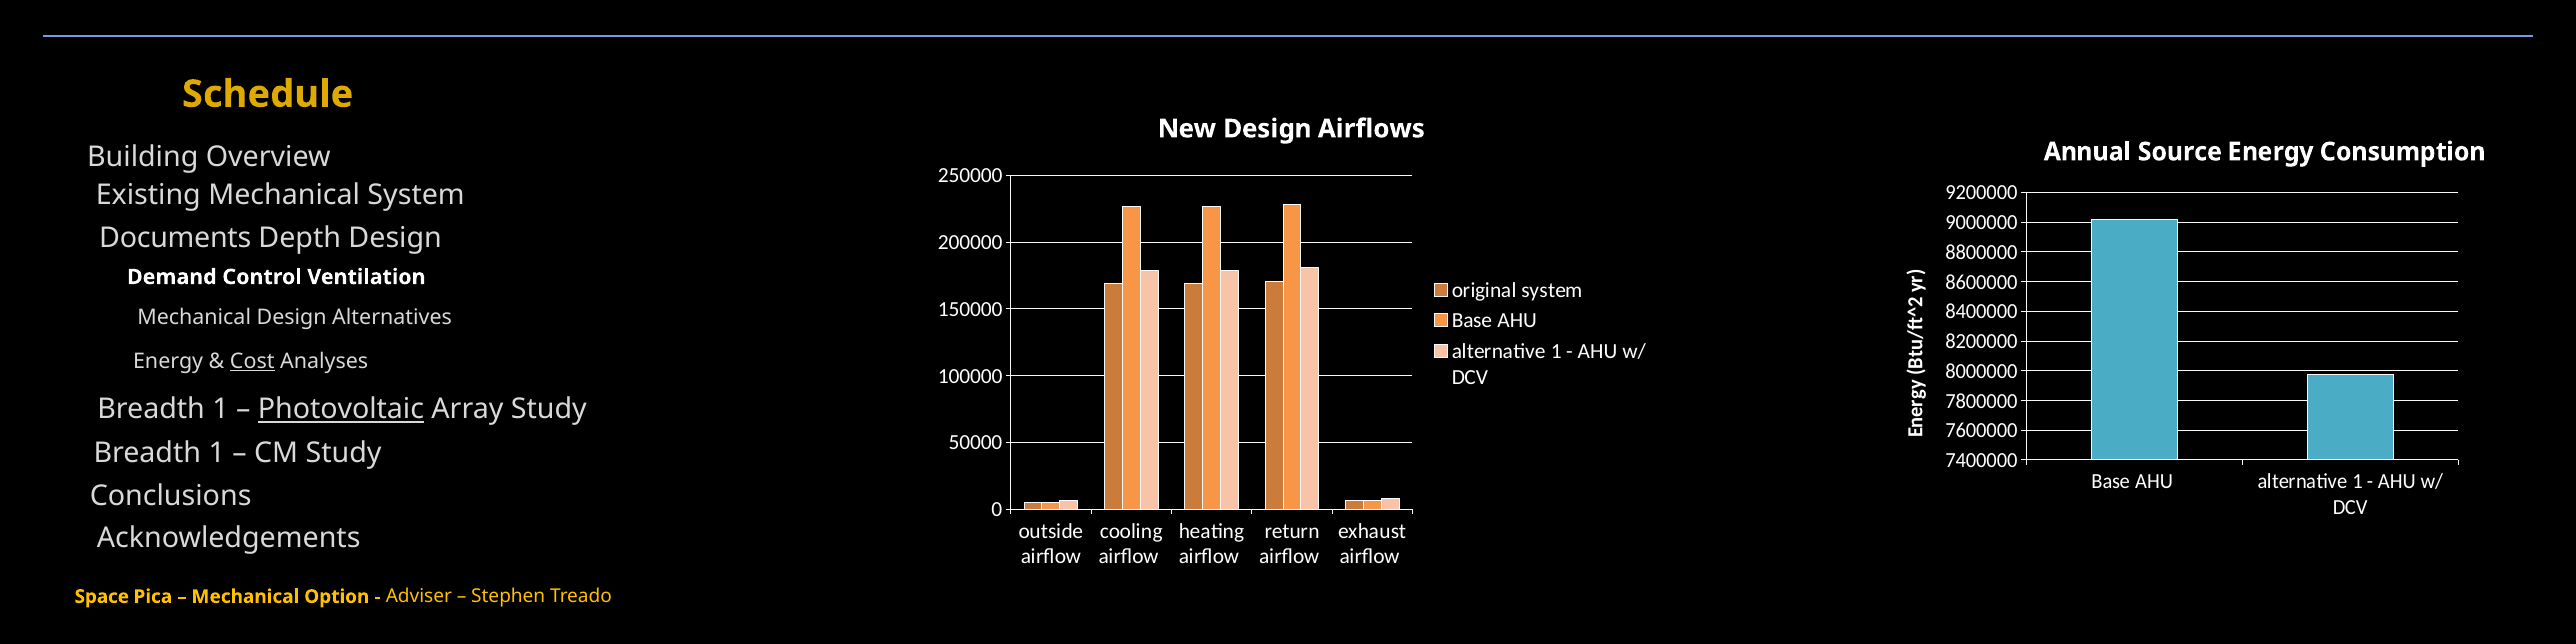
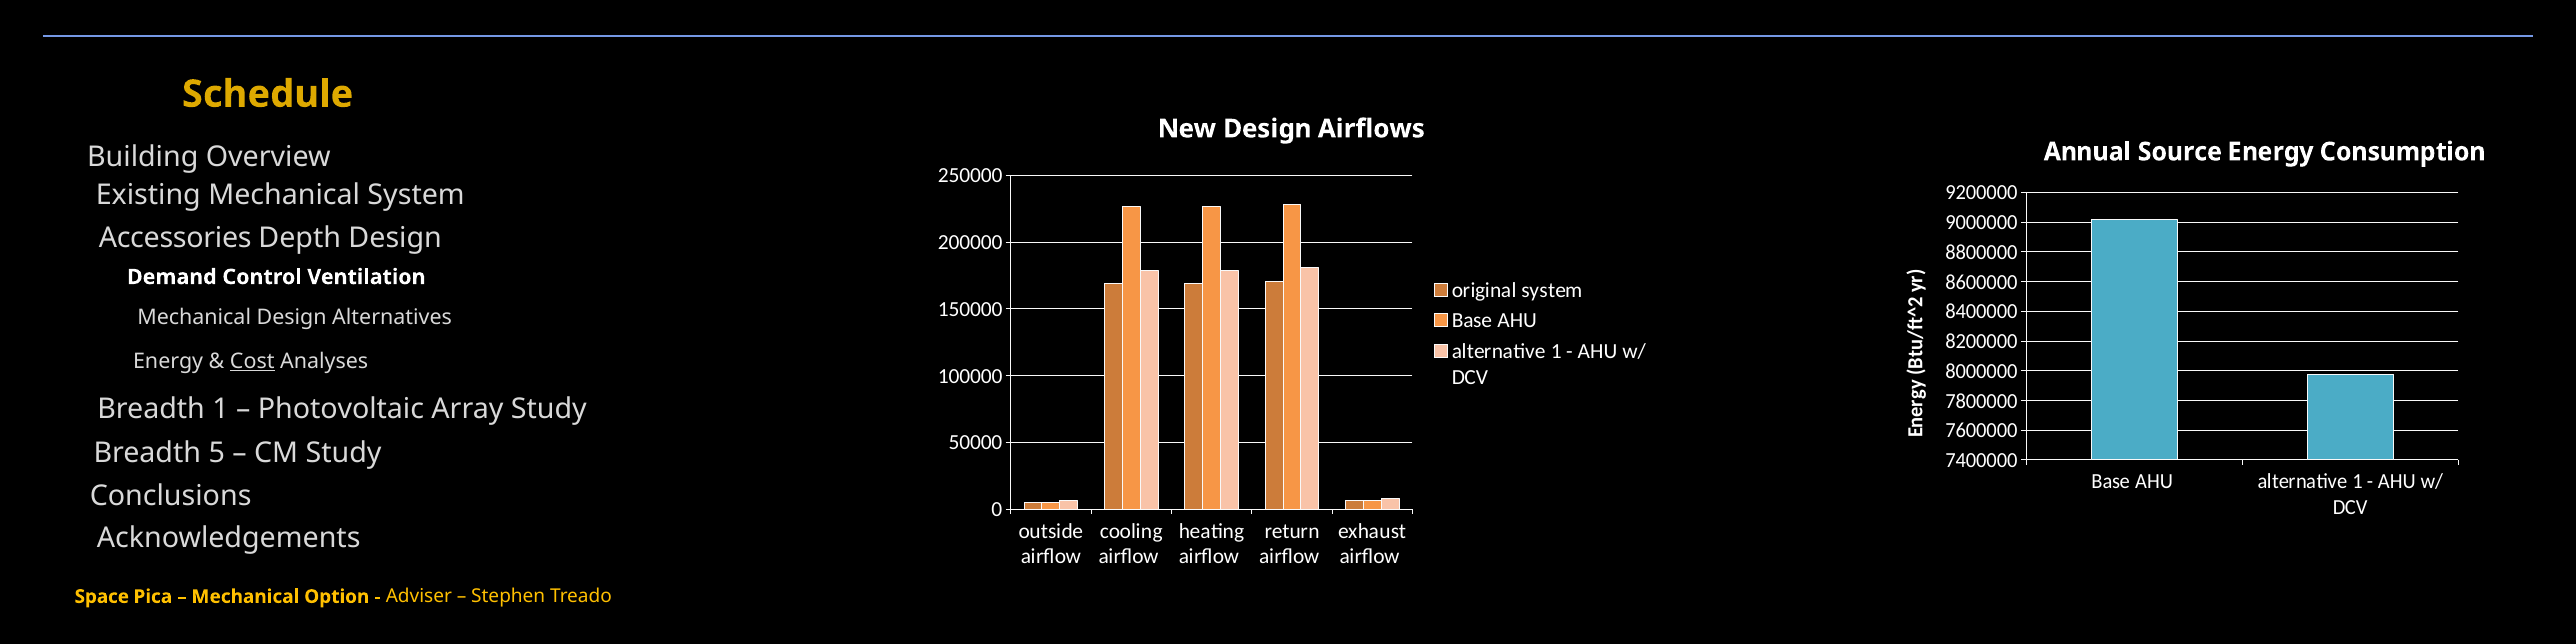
Documents: Documents -> Accessories (175, 238)
Photovoltaic underline: present -> none (341, 409)
1: 1 -> 5 (217, 453)
